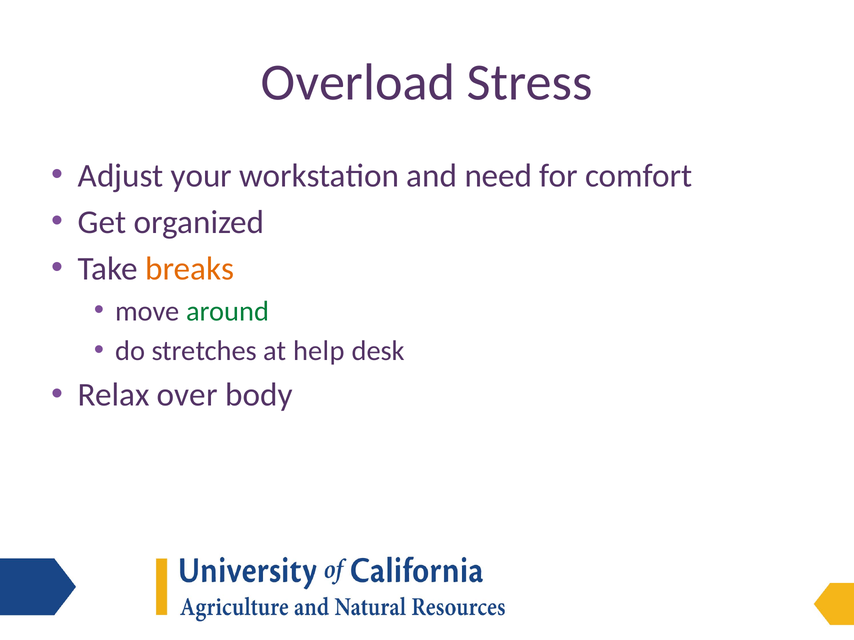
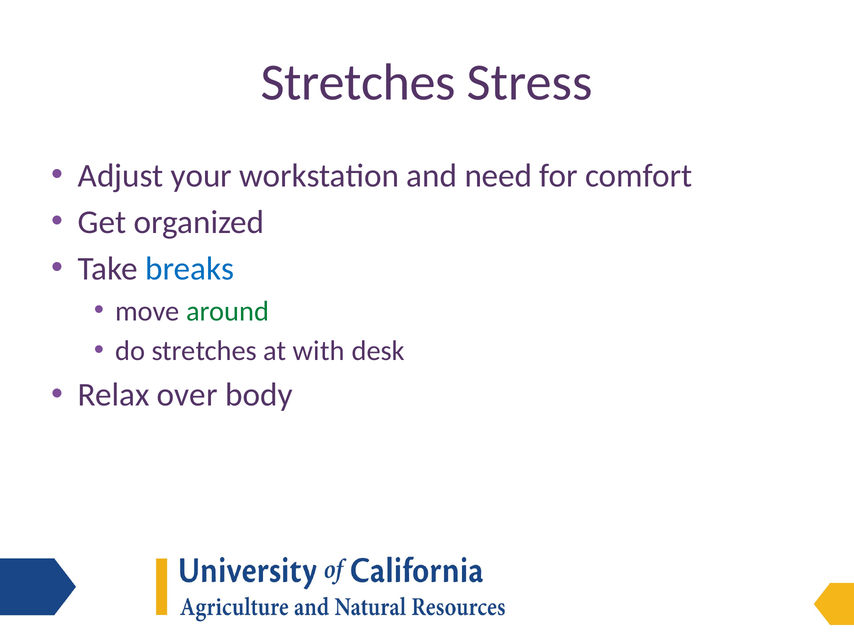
Overload: Overload -> Stretches (358, 83)
breaks colour: orange -> blue (190, 269)
help: help -> with (319, 351)
